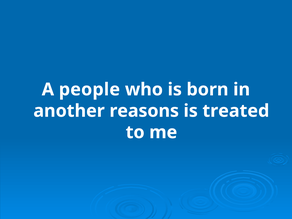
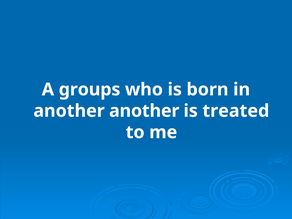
people: people -> groups (90, 89)
another reasons: reasons -> another (144, 111)
